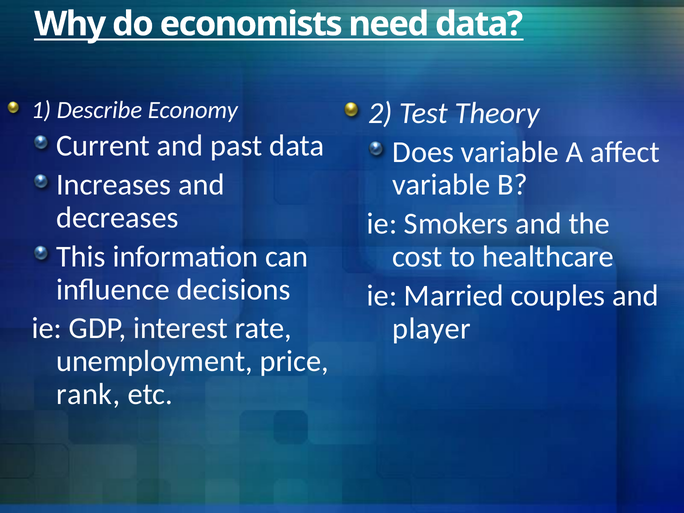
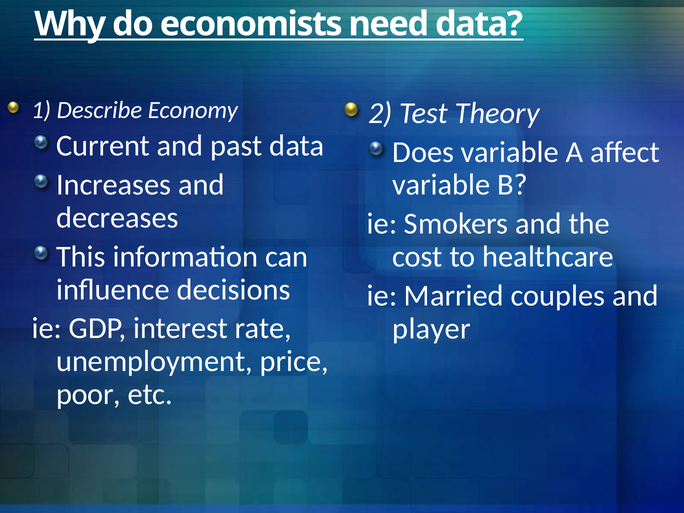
rank: rank -> poor (89, 394)
